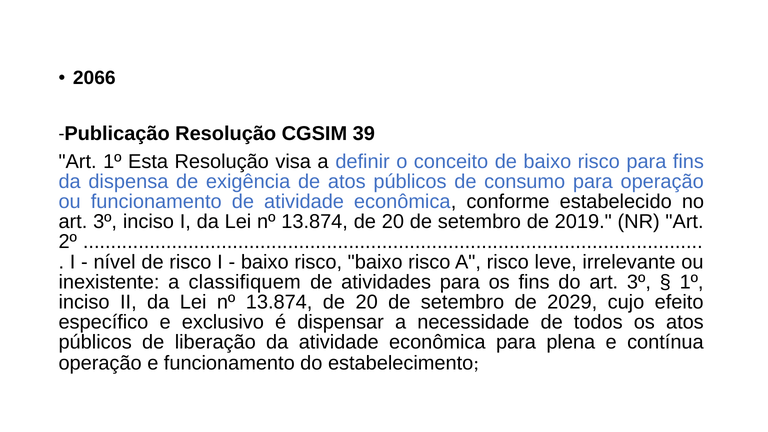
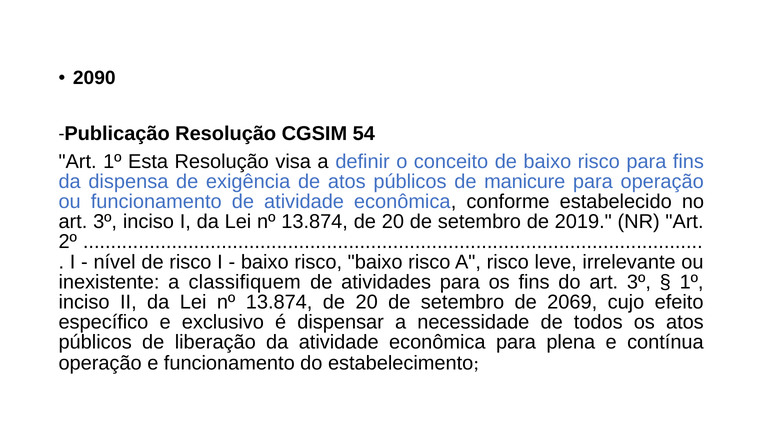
2066: 2066 -> 2090 (94, 78)
39: 39 -> 54 (364, 133)
consumo: consumo -> manicure (525, 182)
2029: 2029 -> 2069 (572, 302)
